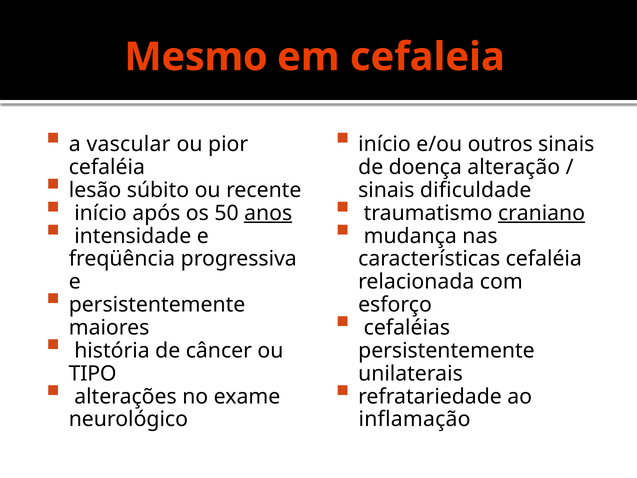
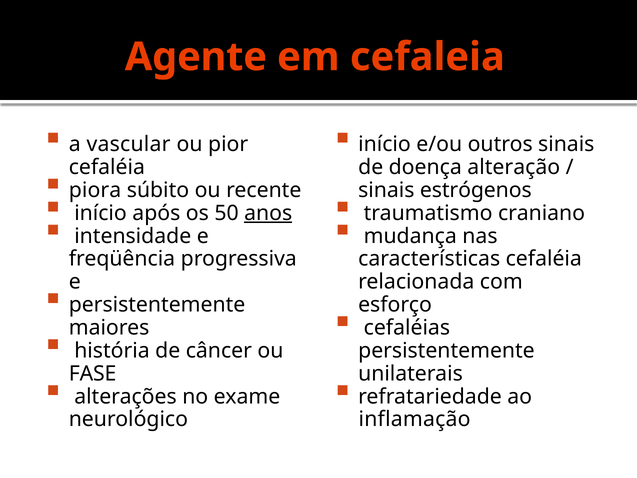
Mesmo: Mesmo -> Agente (196, 57)
lesão: lesão -> piora (95, 190)
dificuldade: dificuldade -> estrógenos (476, 190)
craniano underline: present -> none (541, 213)
TIPO: TIPO -> FASE (93, 373)
